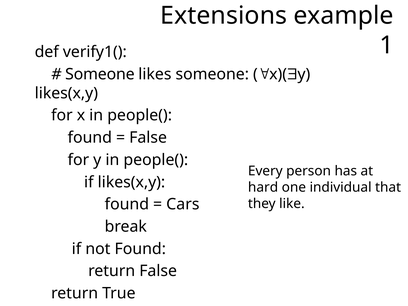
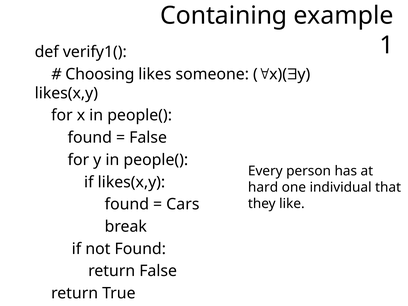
Extensions: Extensions -> Containing (224, 15)
Someone: Someone -> Choosing (100, 74)
